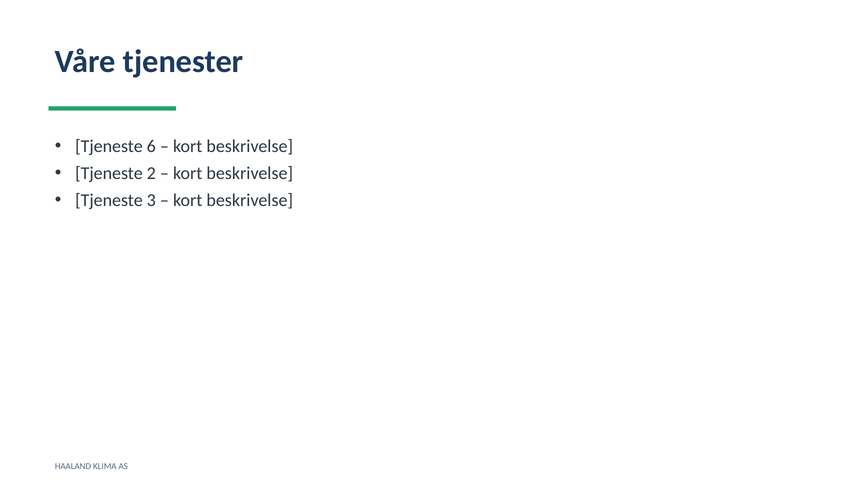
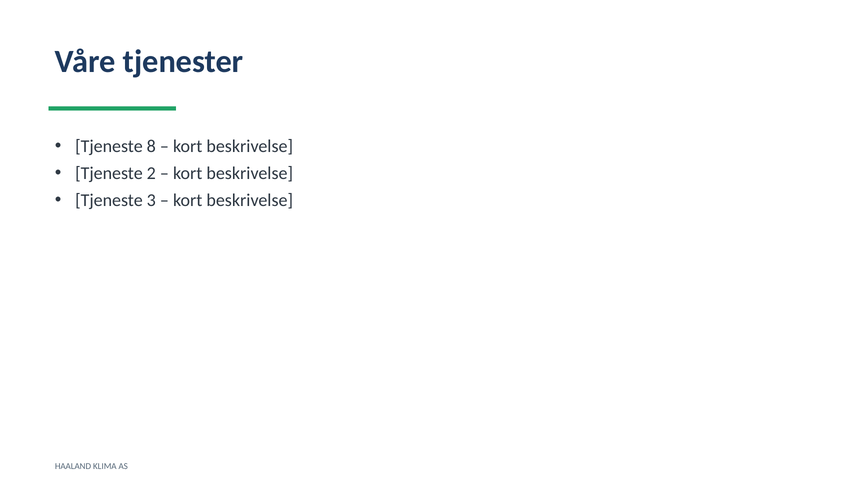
6: 6 -> 8 (151, 146)
